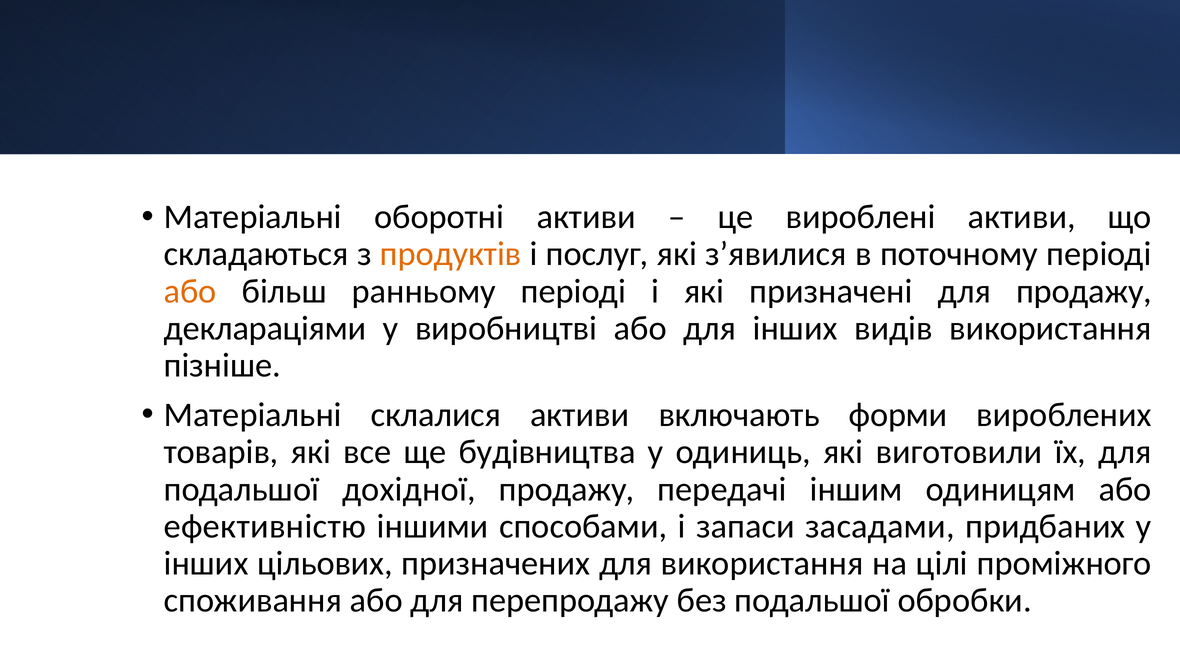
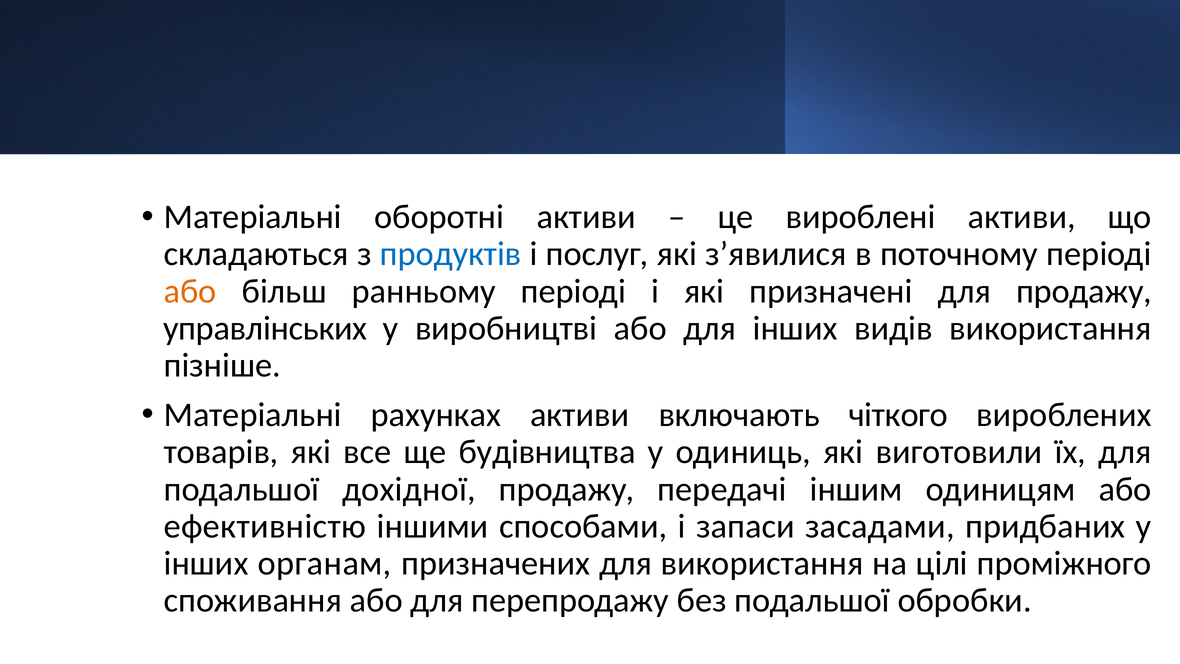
продуктів colour: orange -> blue (451, 254)
деклараціями: деклараціями -> управлінських (265, 328)
склалися: склалися -> рахунках (436, 415)
форми: форми -> чіткого (898, 415)
цільових: цільових -> органам (325, 563)
